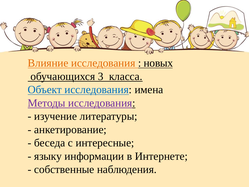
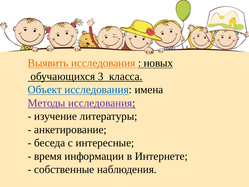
Влияние: Влияние -> Выявить (48, 63)
языку: языку -> время (48, 156)
